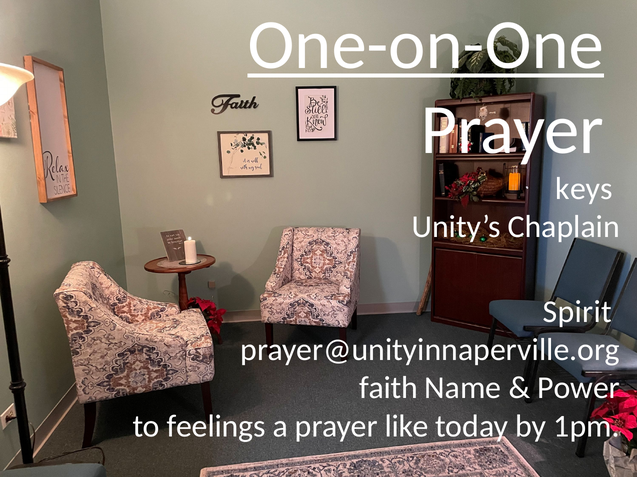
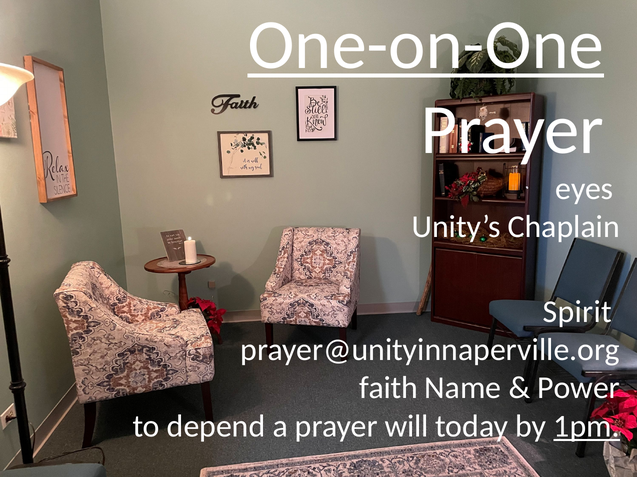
keys: keys -> eyes (584, 189)
feelings: feelings -> depend (216, 427)
like: like -> will (407, 427)
1pm underline: none -> present (587, 427)
